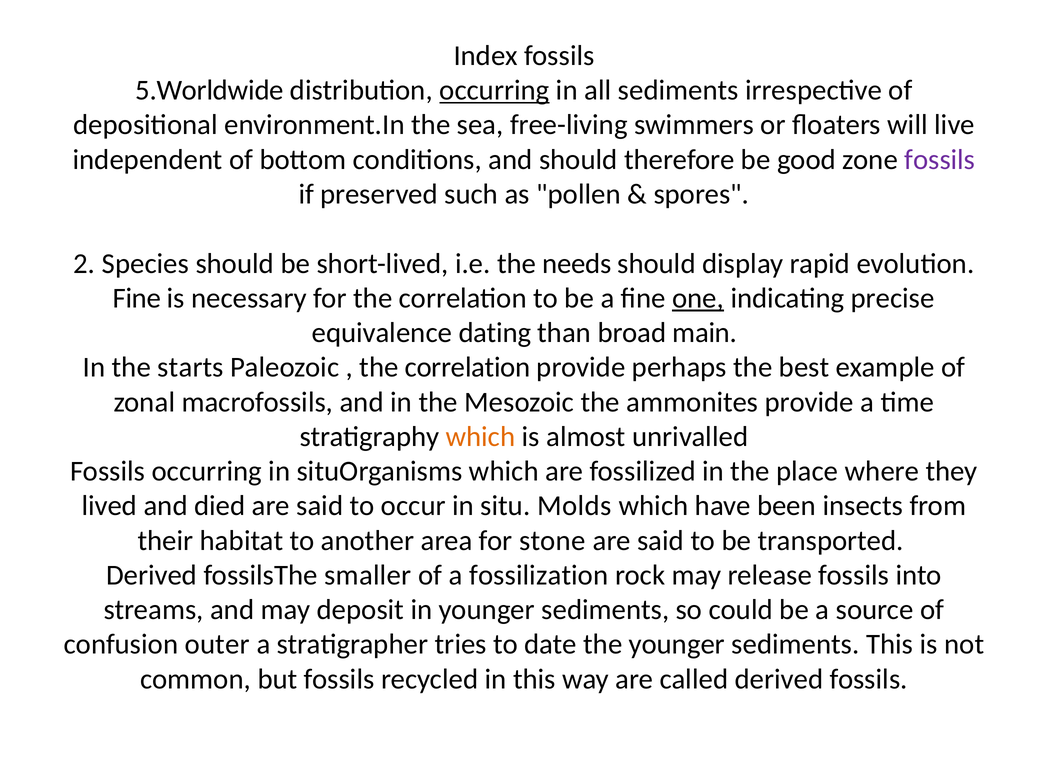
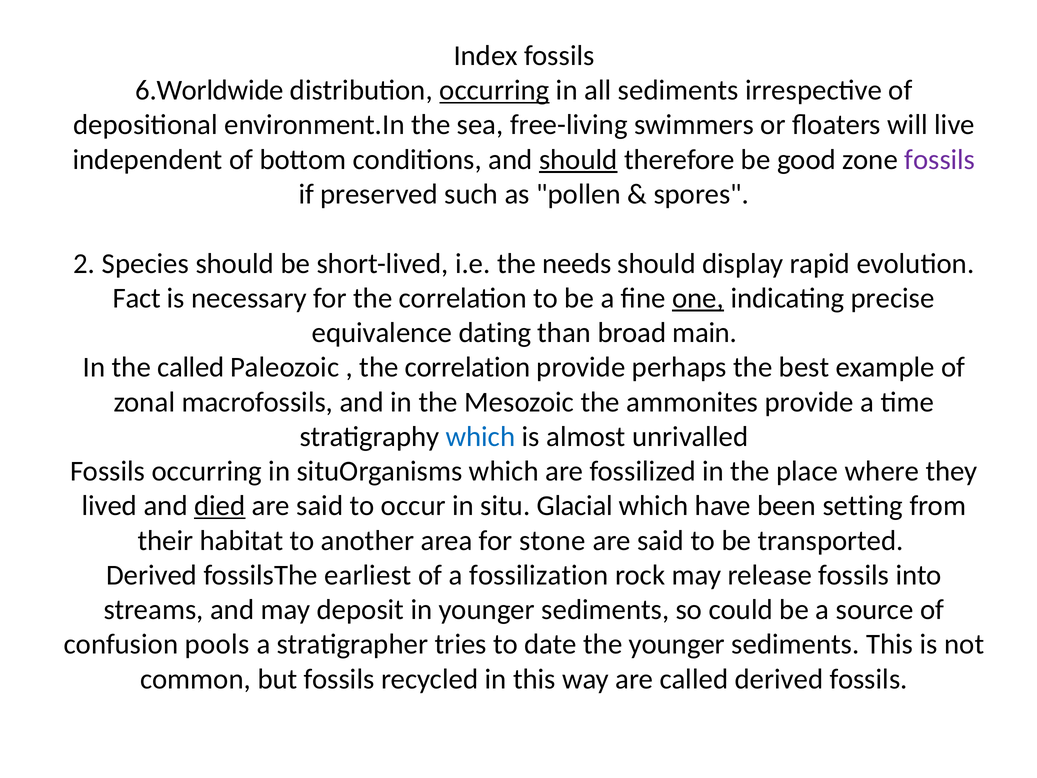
5.Worldwide: 5.Worldwide -> 6.Worldwide (209, 90)
should underline: none -> present (578, 160)
Fine: Fine -> Fact (137, 298)
the starts: starts -> called (191, 367)
which colour: orange -> blue (480, 437)
died underline: none -> present (220, 506)
Molds: Molds -> Glacial (575, 506)
insects: insects -> setting (863, 506)
smaller: smaller -> earliest (368, 575)
outer: outer -> pools (217, 644)
